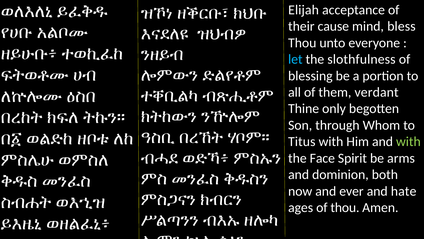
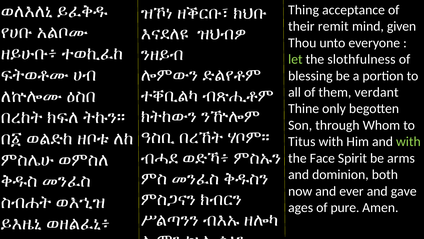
Elijah: Elijah -> Thing (304, 10)
cause: cause -> remit (333, 26)
bless: bless -> given (402, 26)
let colour: light blue -> light green (295, 59)
hate: hate -> gave (404, 191)
of thou: thou -> pure (345, 207)
